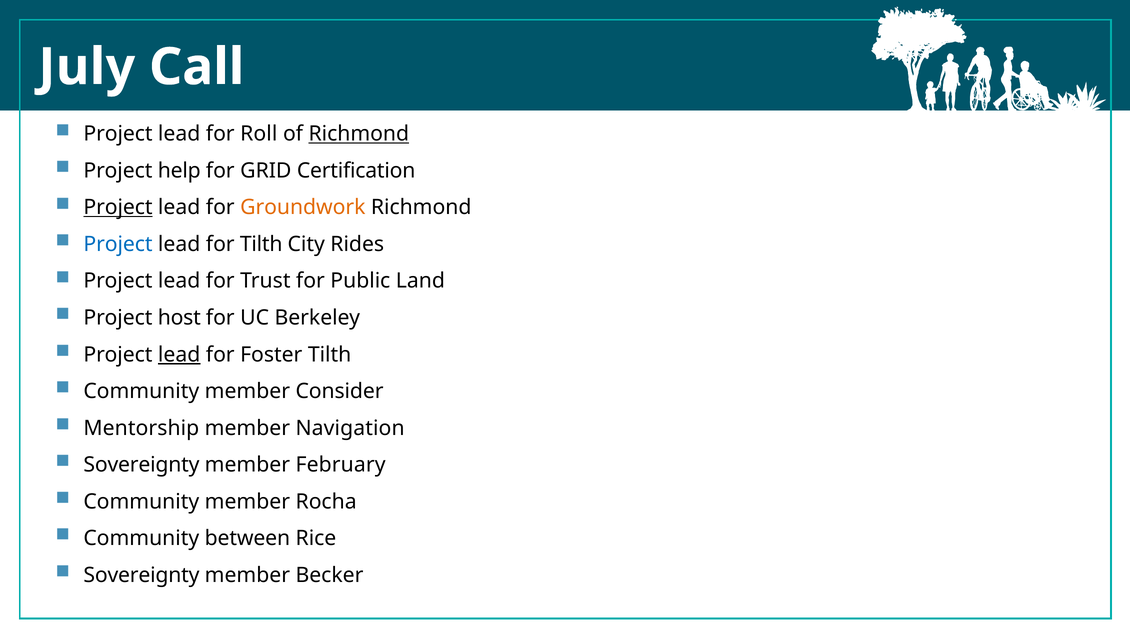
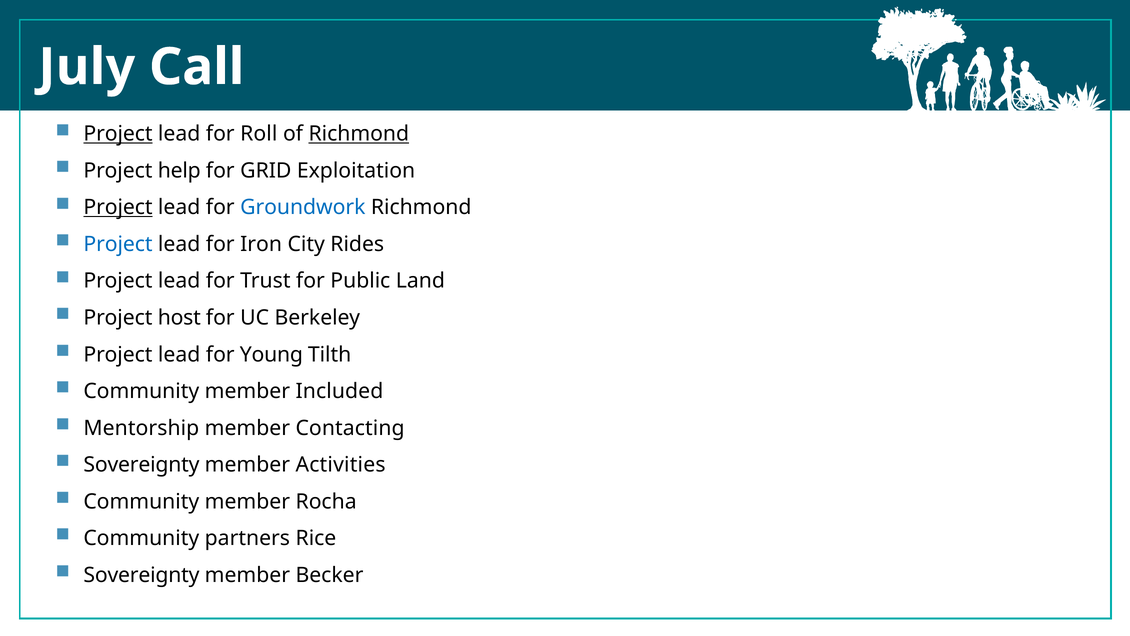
Project underline: none -> present (118, 134)
Certification: Certification -> Exploitation (356, 171)
Groundwork colour: orange -> blue (303, 207)
for Tilth: Tilth -> Iron (261, 244)
lead underline: present -> none (179, 354)
Foster: Foster -> Young (271, 354)
Consider: Consider -> Included (339, 391)
Navigation: Navigation -> Contacting (350, 428)
February: February -> Activities (341, 465)
between: between -> partners (247, 538)
